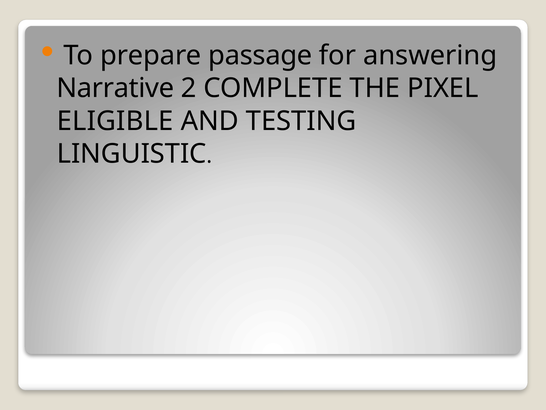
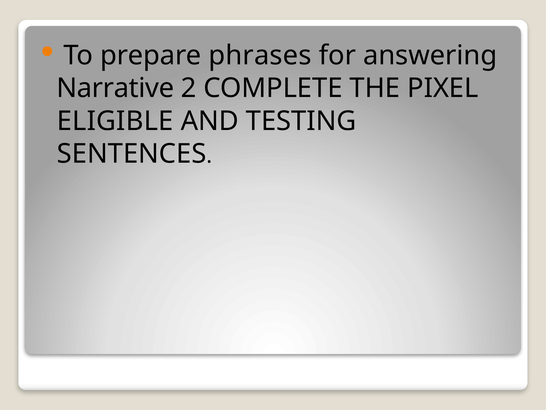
passage: passage -> phrases (260, 55)
LINGUISTIC: LINGUISTIC -> SENTENCES (132, 154)
